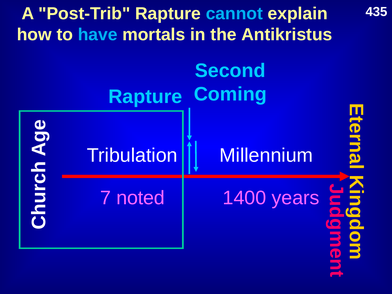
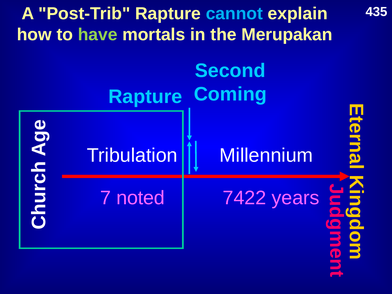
have colour: light blue -> light green (98, 35)
Antikristus: Antikristus -> Merupakan (287, 35)
1400: 1400 -> 7422 (244, 198)
